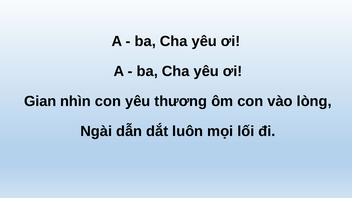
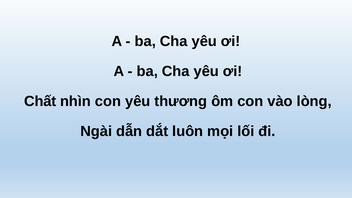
Gian: Gian -> Chất (40, 101)
